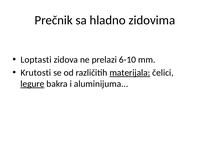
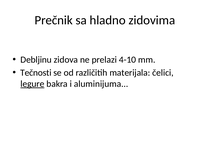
Loptasti: Loptasti -> Debljinu (36, 60)
6-10: 6-10 -> 4-10 (127, 60)
Krutosti: Krutosti -> Tečnosti (36, 73)
materijala underline: present -> none (130, 73)
